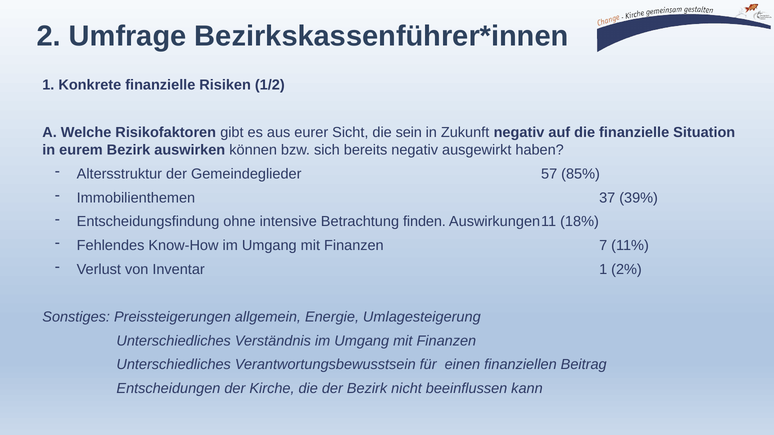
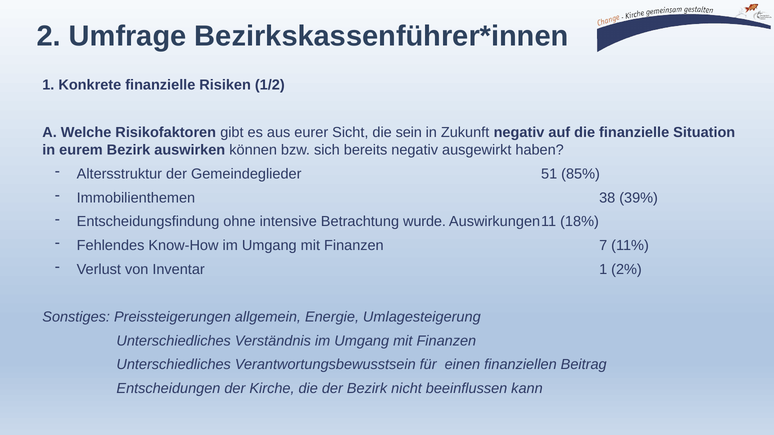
57: 57 -> 51 (549, 174)
37: 37 -> 38 (607, 198)
finden: finden -> wurde (424, 222)
